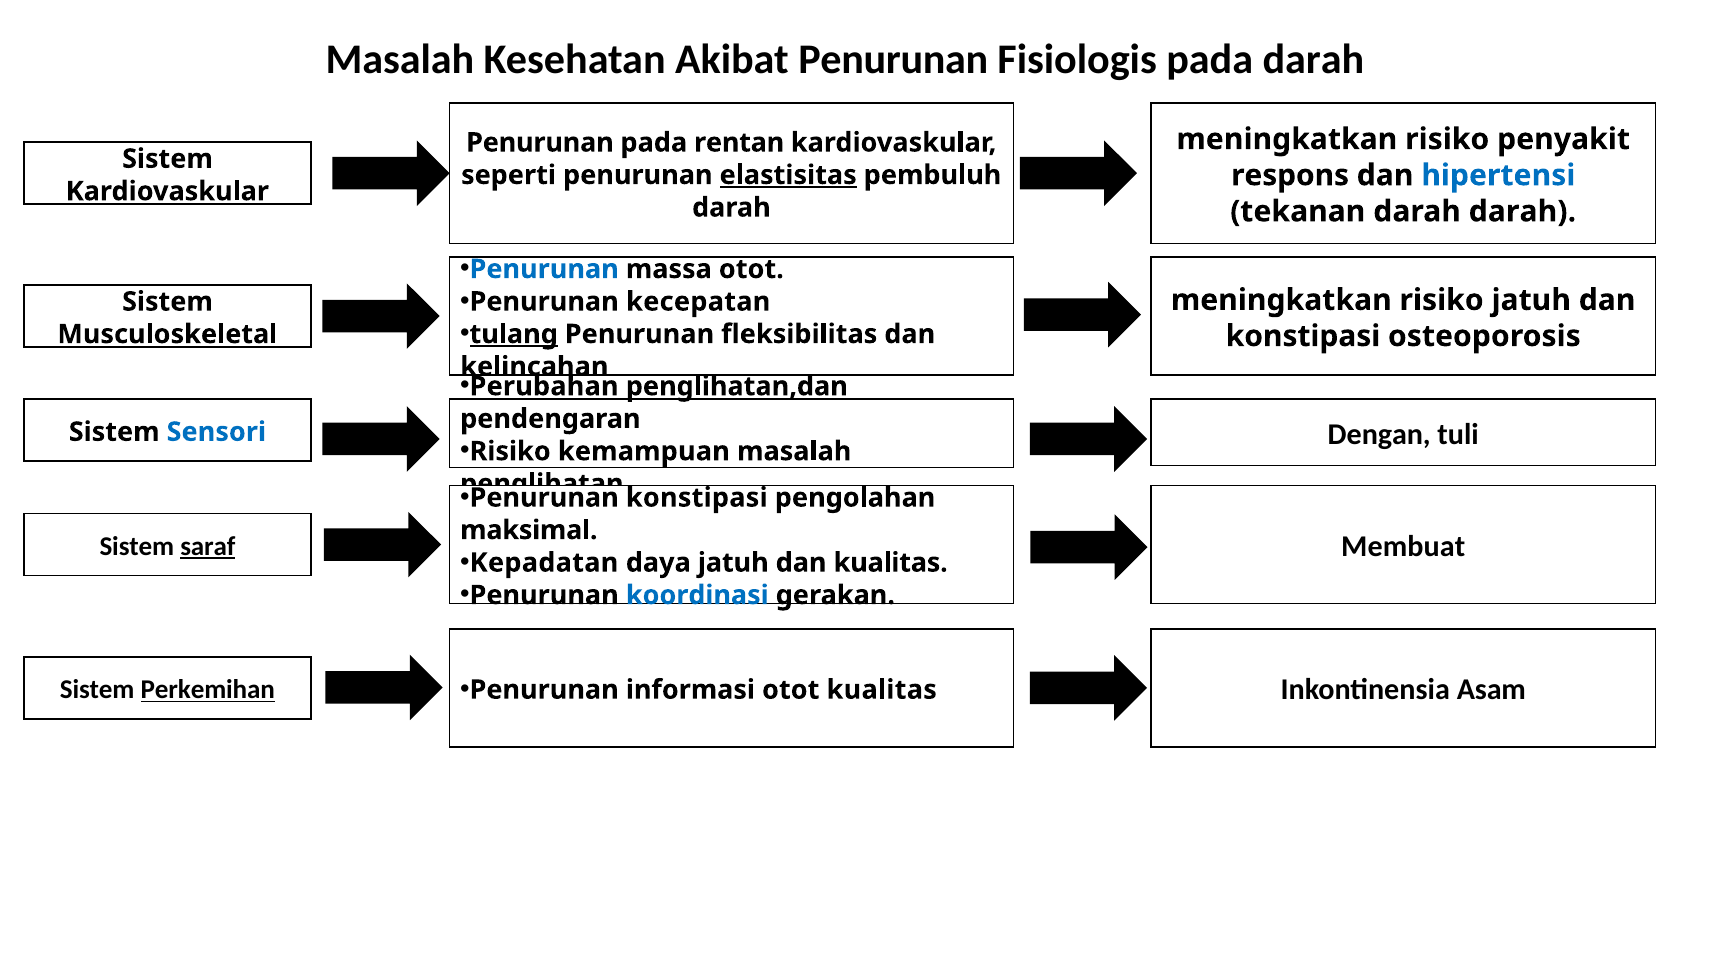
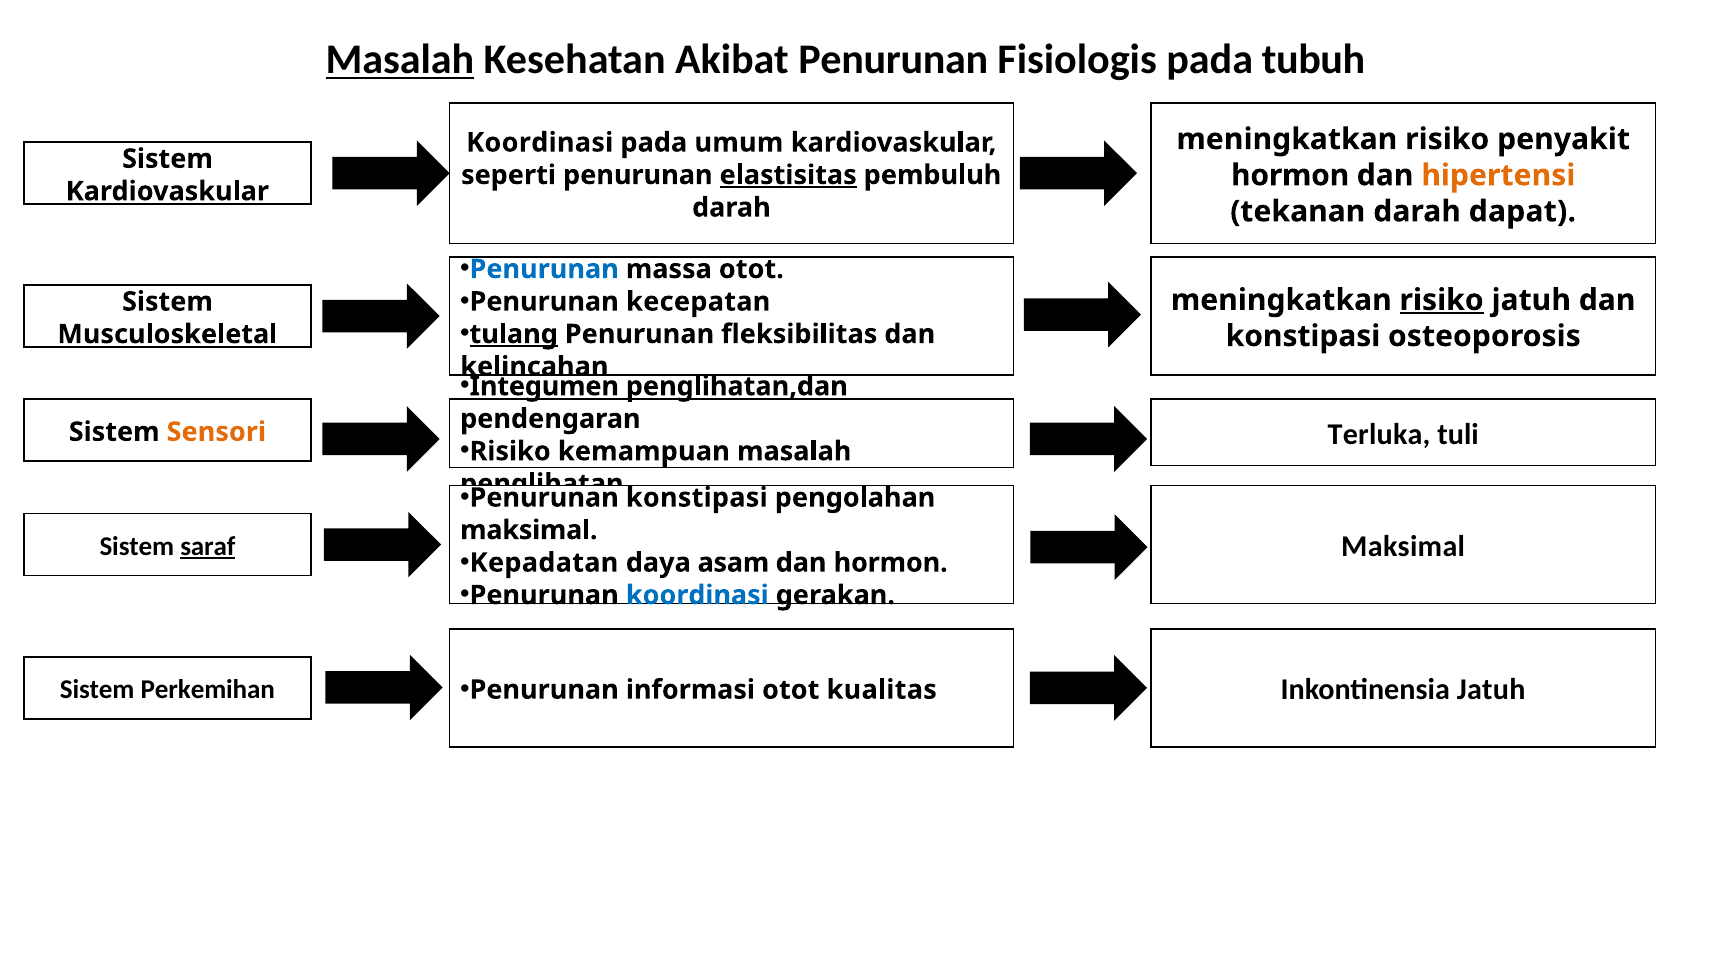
Masalah underline: none -> present (400, 60)
pada darah: darah -> tubuh (1314, 60)
Penurunan: Penurunan -> Koordinasi (540, 143)
rentan: rentan -> umum (739, 143)
respons: respons -> hormon (1290, 175)
hipertensi colour: blue -> orange (1498, 175)
darah darah: darah -> dapat (1522, 212)
risiko underline: none -> present (1442, 300)
Perubahan: Perubahan -> Integumen (544, 386)
Dengan: Dengan -> Terluka (1379, 435)
Sensori colour: blue -> orange (216, 432)
Membuat: Membuat -> Maksimal (1403, 547)
daya jatuh: jatuh -> asam (733, 563)
dan kualitas: kualitas -> hormon (891, 563)
Perkemihan underline: present -> none (208, 690)
Inkontinensia Asam: Asam -> Jatuh (1491, 690)
